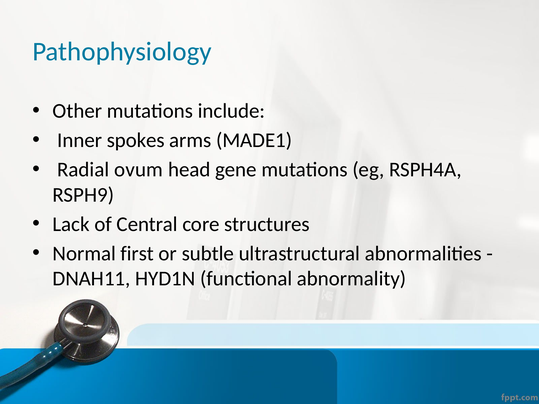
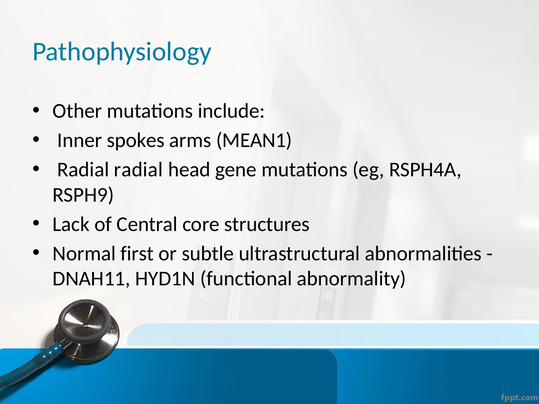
MADE1: MADE1 -> MEAN1 (254, 140)
Radial ovum: ovum -> radial (139, 170)
